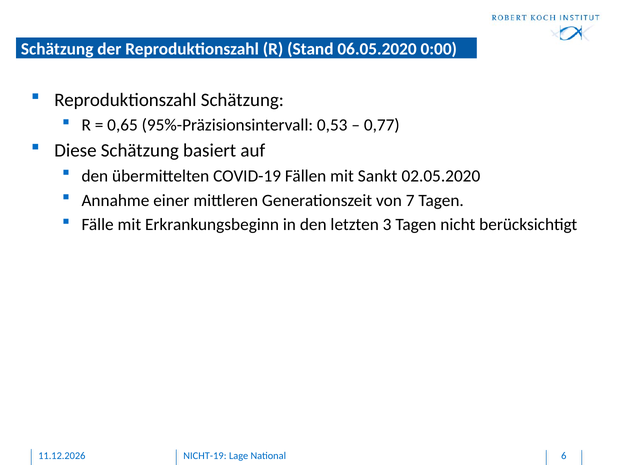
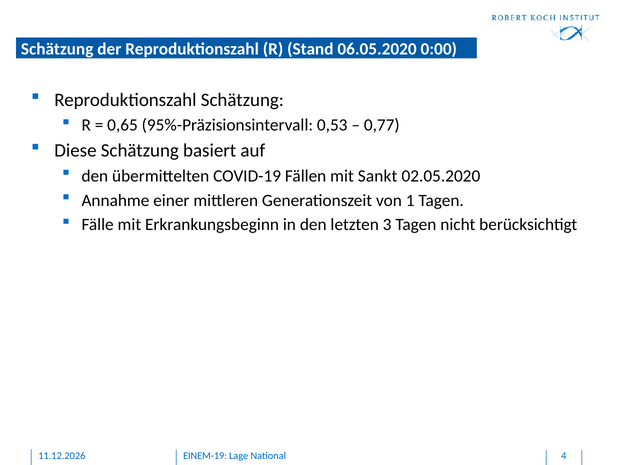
7: 7 -> 1 (410, 201)
NICHT-19: NICHT-19 -> EINEM-19 (205, 457)
6: 6 -> 4 (564, 457)
